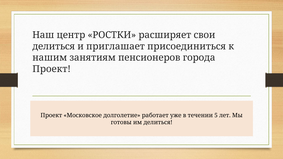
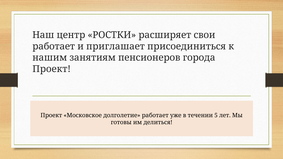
делиться: делиться -> работает (54, 46)
